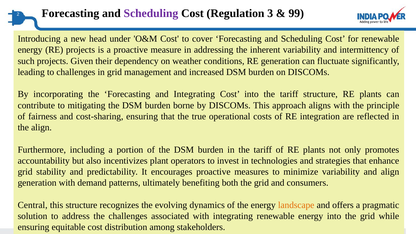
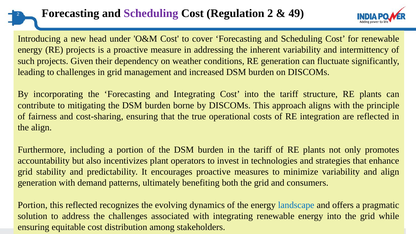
Regulation 3: 3 -> 2 (270, 13)
99: 99 -> 49 (296, 13)
Central: Central -> Portion (33, 205)
this structure: structure -> reflected (81, 205)
landscape colour: orange -> blue (296, 205)
